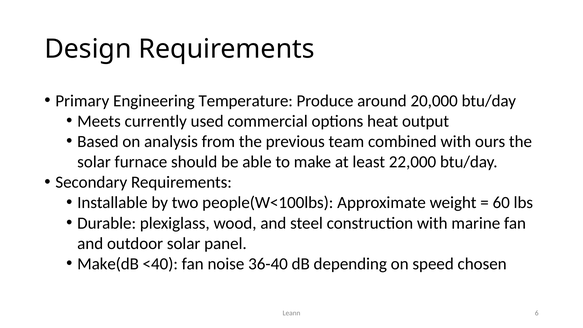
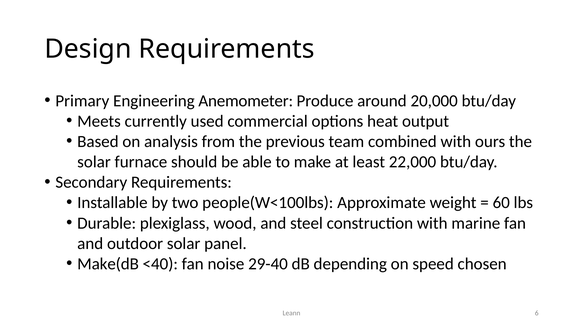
Temperature: Temperature -> Anemometer (246, 101)
36-40: 36-40 -> 29-40 (268, 264)
